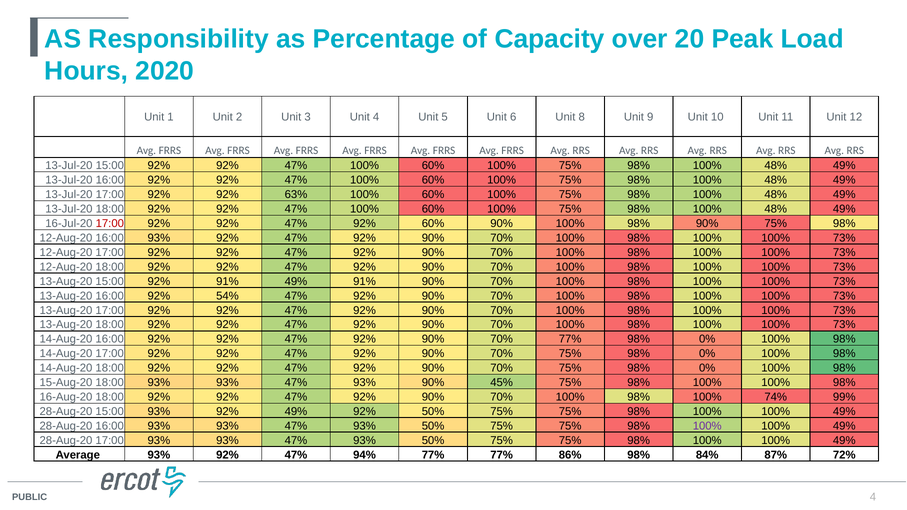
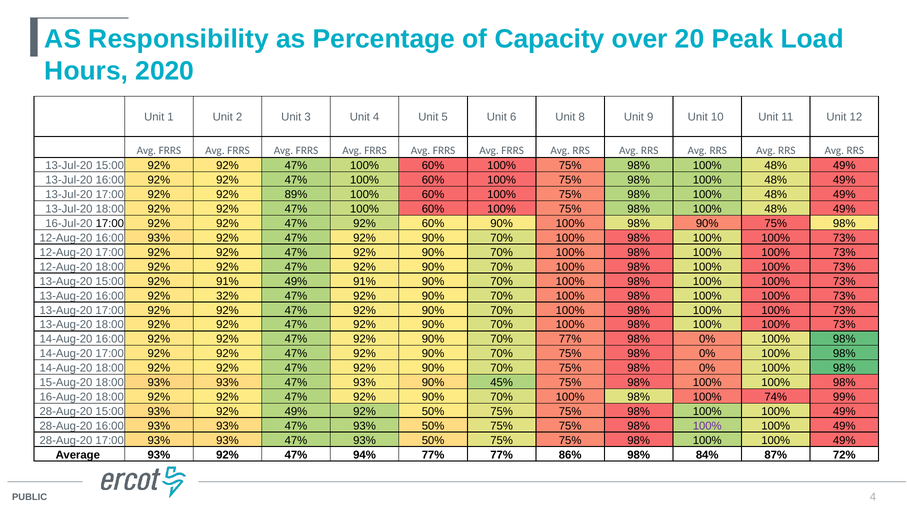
63%: 63% -> 89% (296, 195)
17:00 colour: red -> black (110, 224)
54%: 54% -> 32% (227, 296)
